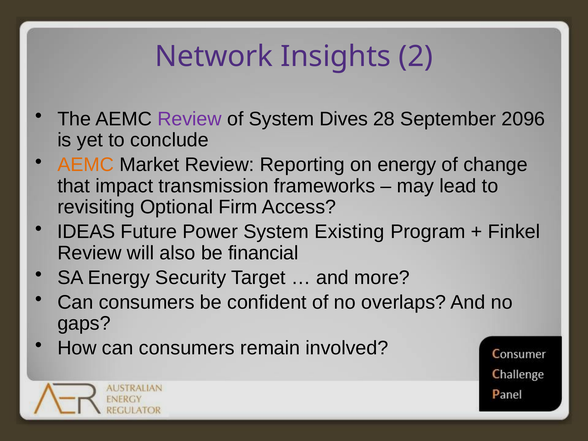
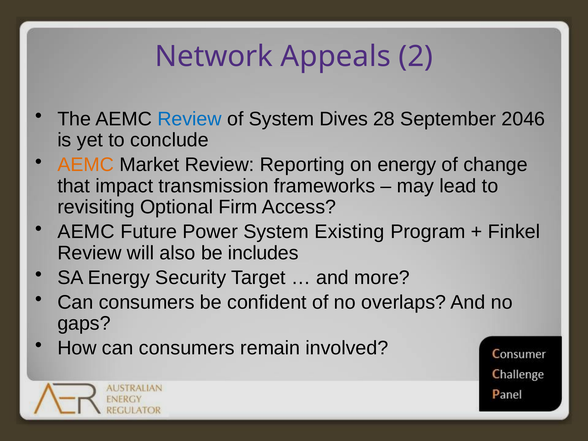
Insights: Insights -> Appeals (336, 56)
Review colour: purple -> blue (190, 119)
2096: 2096 -> 2046 (523, 119)
IDEAS: IDEAS -> AEMC (86, 232)
financial: financial -> includes (263, 253)
